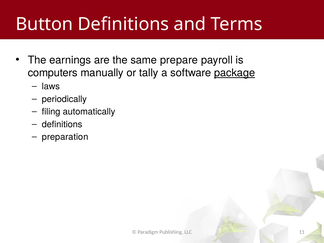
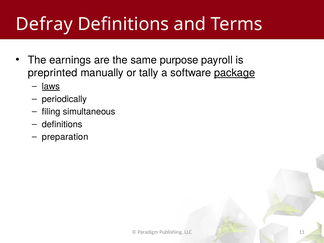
Button: Button -> Defray (44, 24)
prepare: prepare -> purpose (179, 60)
computers: computers -> preprinted (53, 73)
laws underline: none -> present (51, 86)
automatically: automatically -> simultaneous (89, 112)
